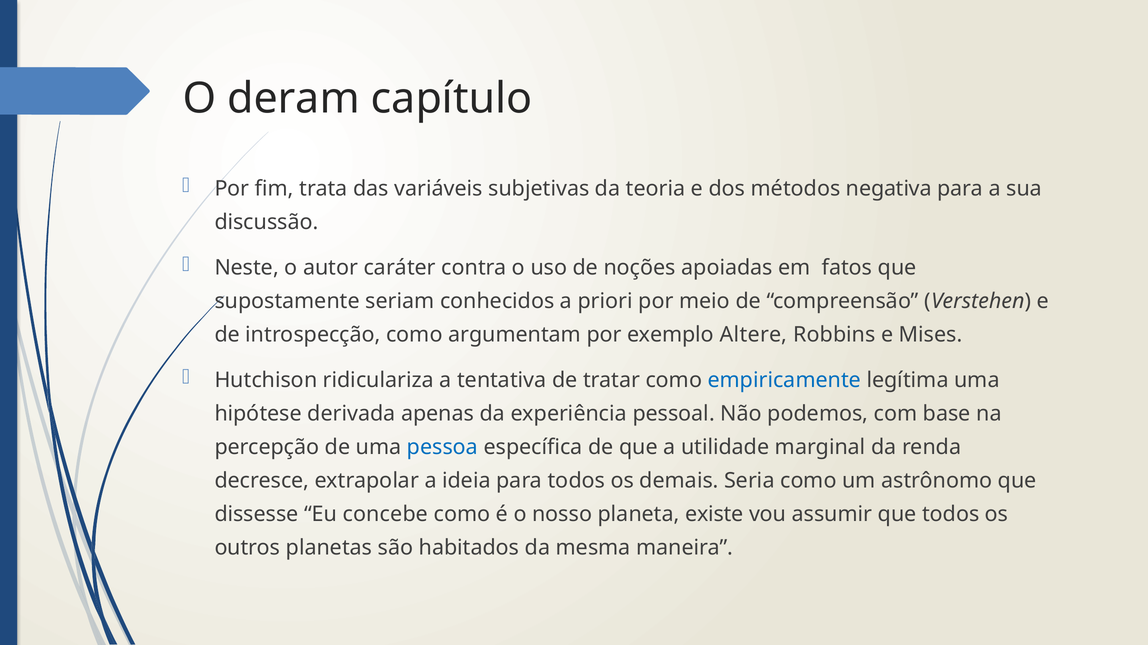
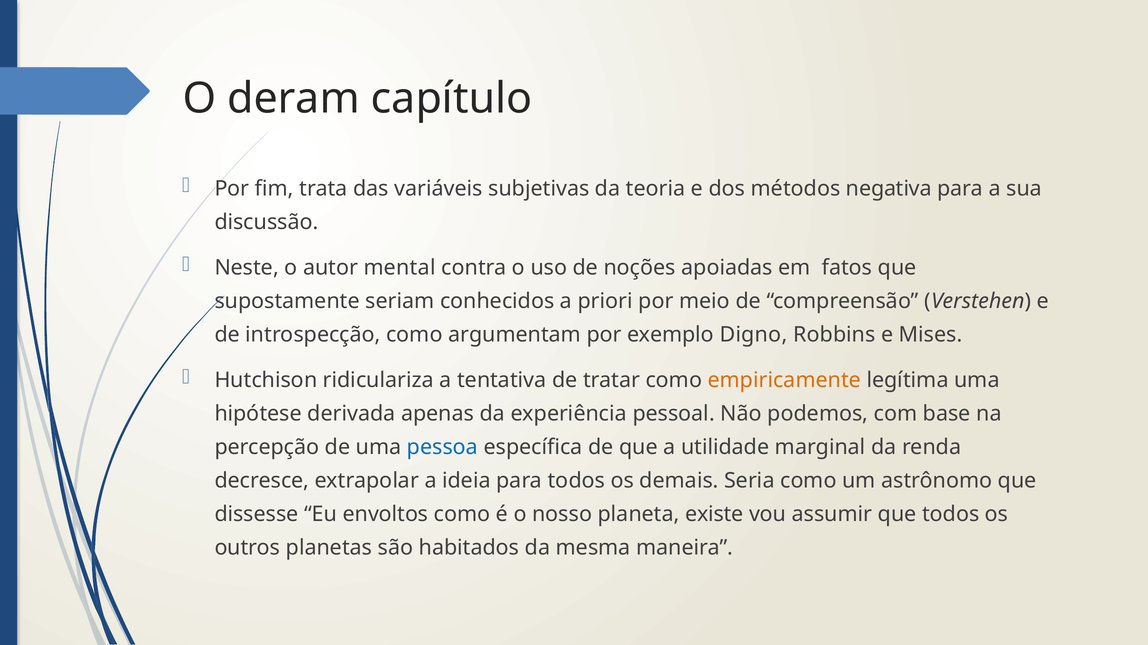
caráter: caráter -> mental (400, 268)
Altere: Altere -> Digno (754, 335)
empiricamente colour: blue -> orange (784, 381)
concebe: concebe -> envoltos (386, 515)
